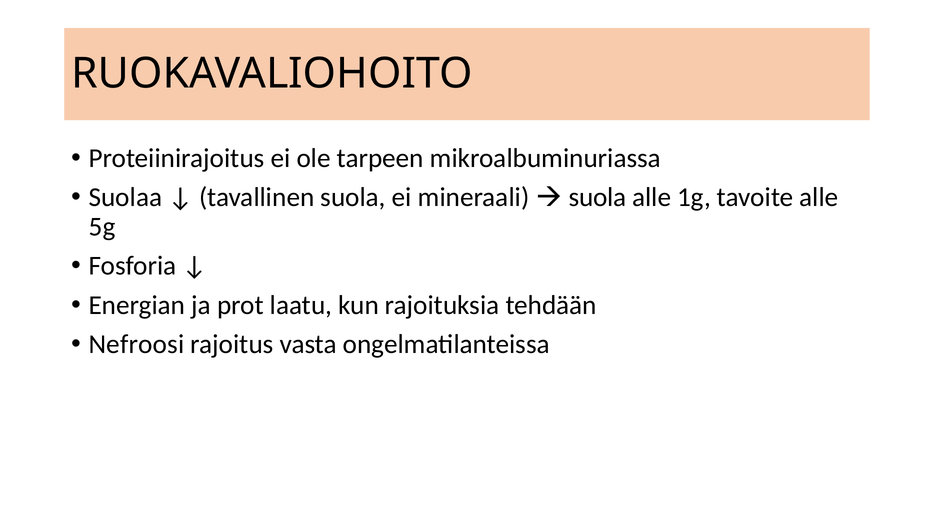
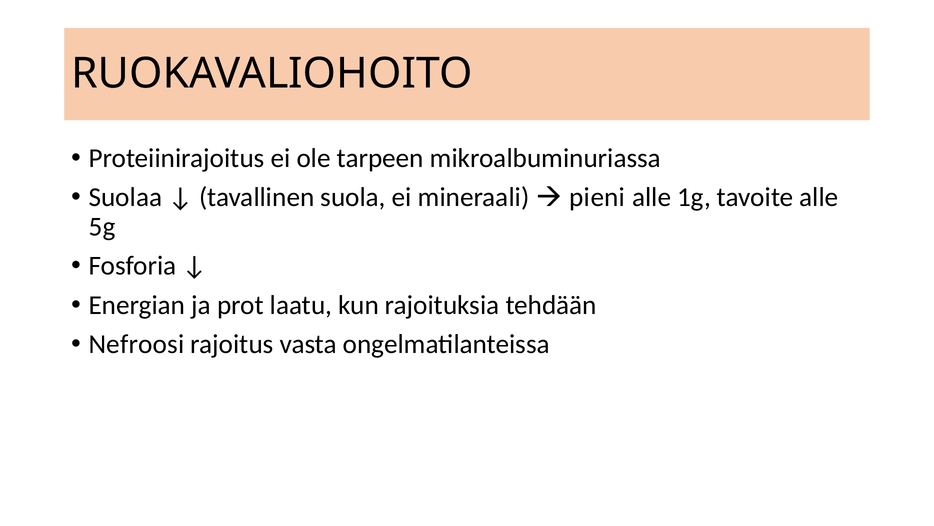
suola: suola -> pieni (597, 197)
